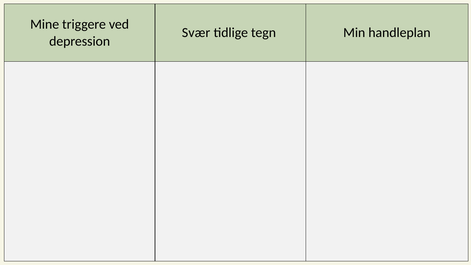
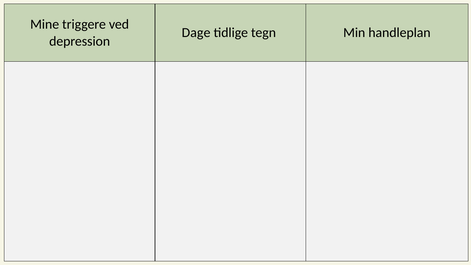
Svær: Svær -> Dage (196, 33)
